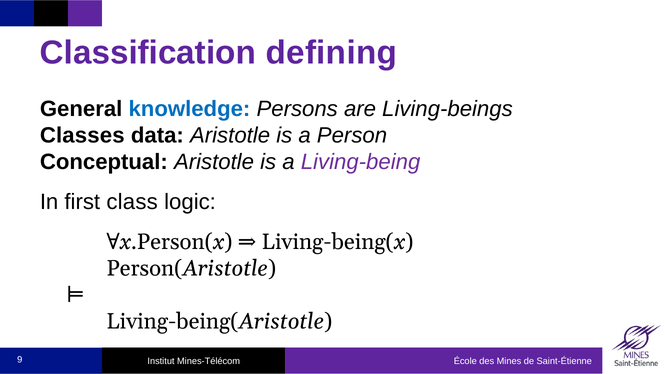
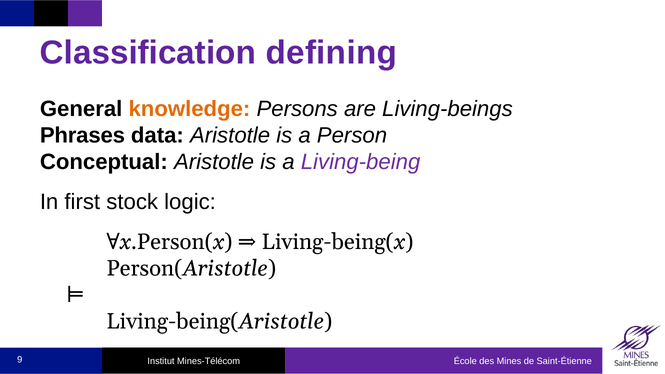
knowledge colour: blue -> orange (189, 109)
Classes: Classes -> Phrases (82, 135)
class: class -> stock (132, 202)
